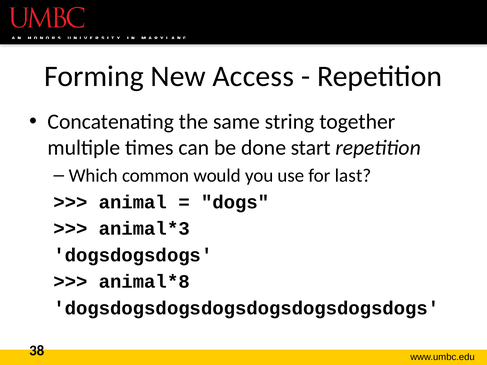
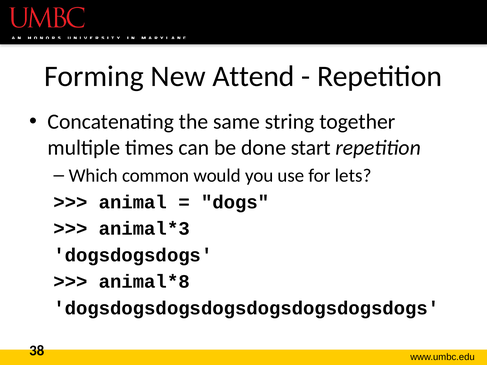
Access: Access -> Attend (254, 77)
last: last -> lets (353, 176)
